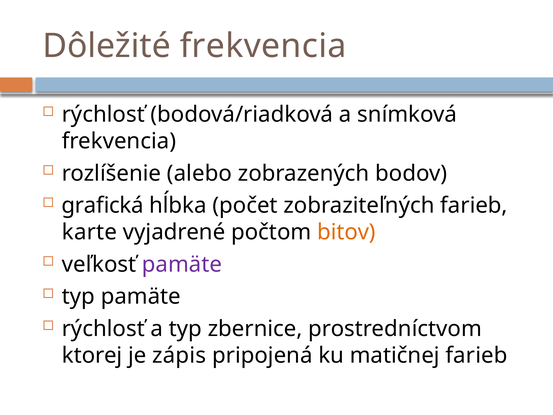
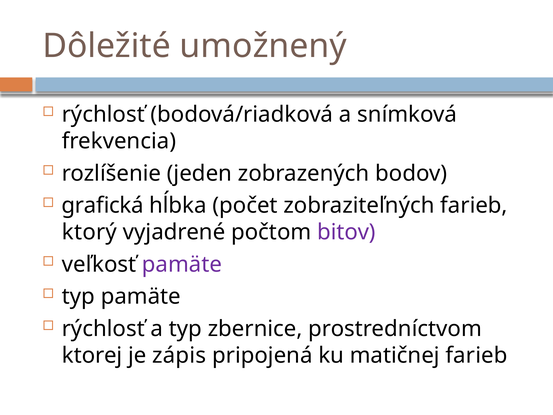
Dôležité frekvencia: frekvencia -> umožnený (263, 46)
alebo: alebo -> jeden (200, 173)
karte: karte -> ktorý (89, 232)
bitov colour: orange -> purple (346, 232)
